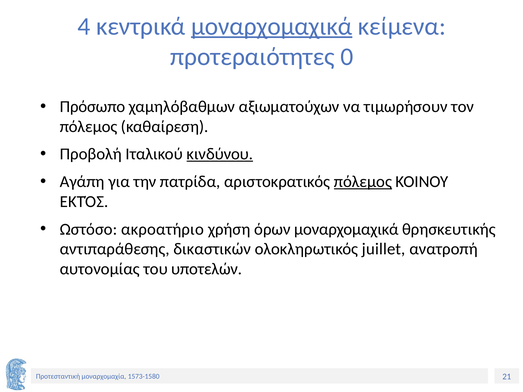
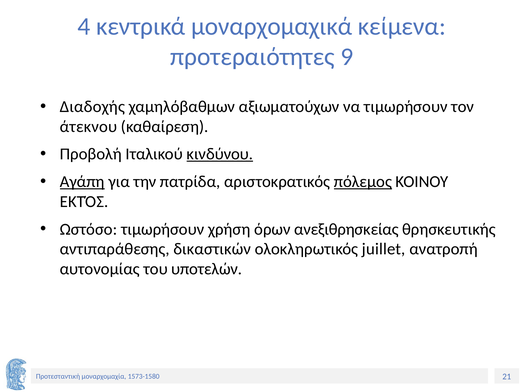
μοναρχομαχικά underline: present -> none (272, 26)
0: 0 -> 9 (347, 57)
Πρόσωπο: Πρόσωπο -> Διαδοχής (92, 107)
πόλεμος: πόλεμος -> άτεκνου (88, 127)
Αγάπη underline: none -> present (82, 182)
Ωστόσο ακροατήριο: ακροατήριο -> τιμωρήσουν (163, 229)
όρων μοναρχομαχικά: μοναρχομαχικά -> ανεξιθρησκείας (346, 229)
